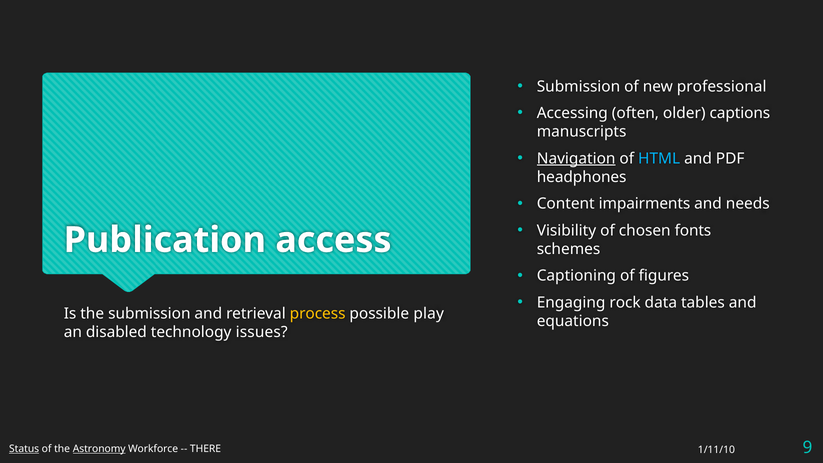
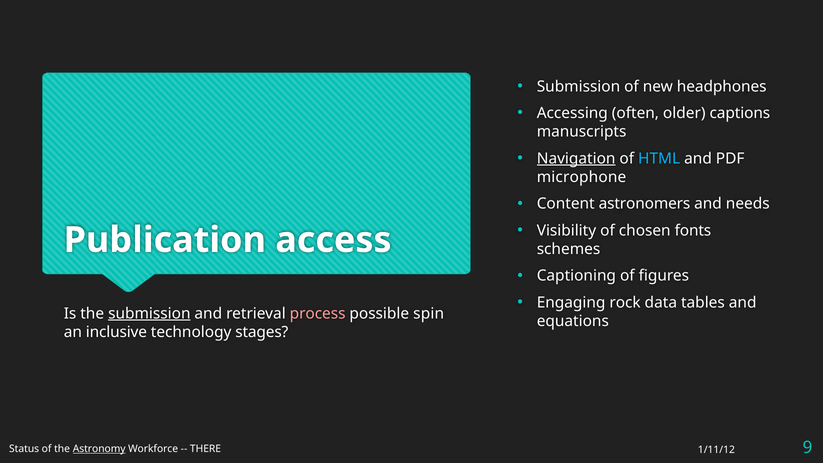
professional: professional -> headphones (722, 86)
headphones: headphones -> microphone (582, 177)
impairments: impairments -> astronomers (645, 204)
submission underline: none -> present (149, 313)
process colour: yellow -> pink (318, 313)
play: play -> spin (429, 313)
disabled: disabled -> inclusive (116, 332)
issues: issues -> stages (262, 332)
Status underline: present -> none (24, 449)
1/11/10: 1/11/10 -> 1/11/12 (716, 450)
